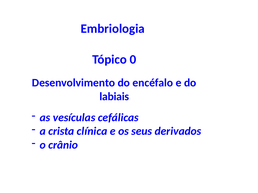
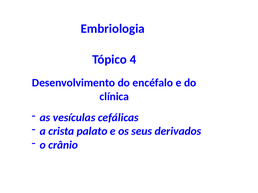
0: 0 -> 4 (133, 60)
labiais: labiais -> clínica (114, 97)
clínica: clínica -> palato (92, 132)
